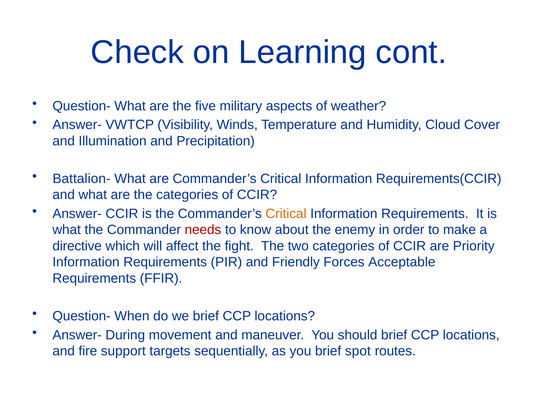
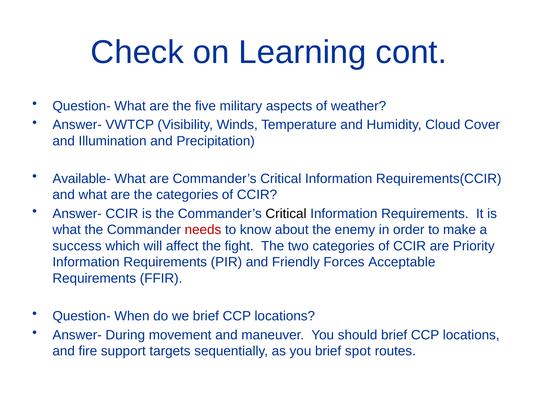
Battalion-: Battalion- -> Available- (82, 178)
Critical colour: orange -> black (286, 213)
directive: directive -> success (77, 246)
